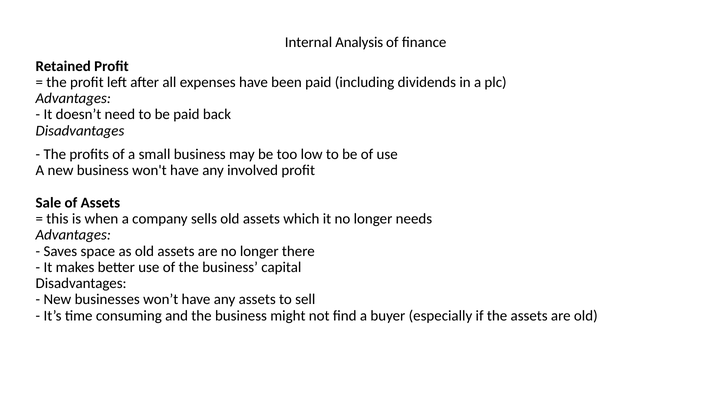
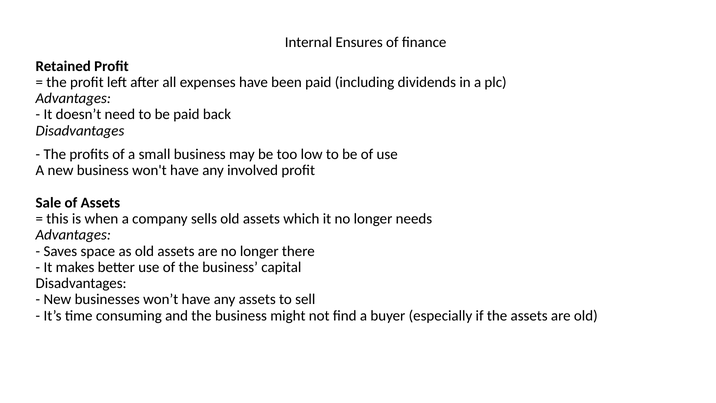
Analysis: Analysis -> Ensures (359, 42)
